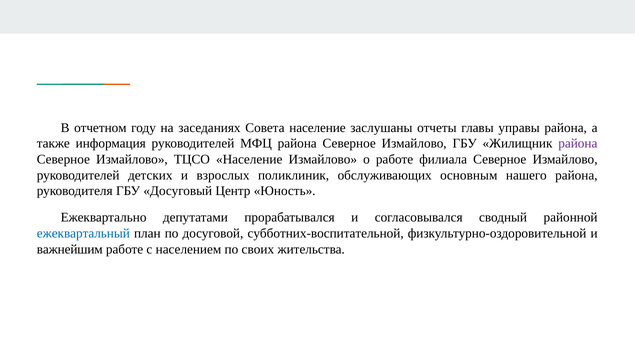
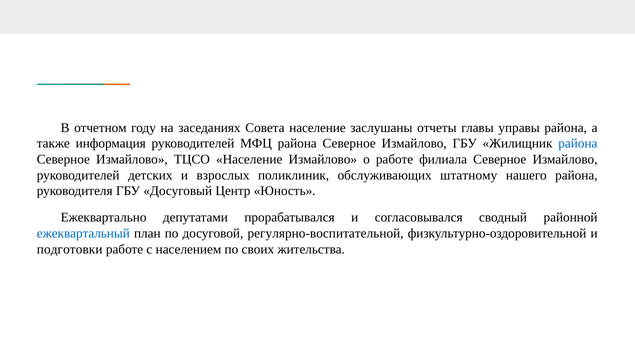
района colour: purple -> blue (578, 144)
основным: основным -> штатному (469, 175)
субботних-воспитательной: субботних-воспитательной -> регулярно-воспитательной (326, 234)
важнейшим: важнейшим -> подготовки (70, 249)
